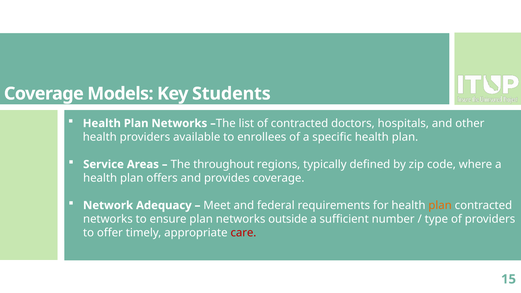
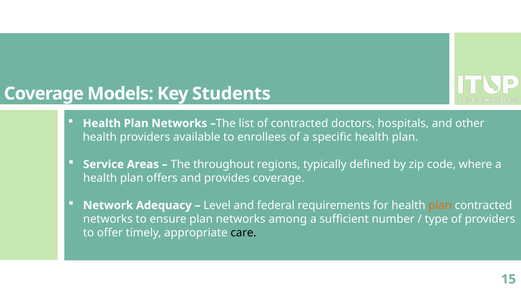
Meet: Meet -> Level (217, 205)
outside: outside -> among (288, 219)
care colour: red -> black (243, 233)
